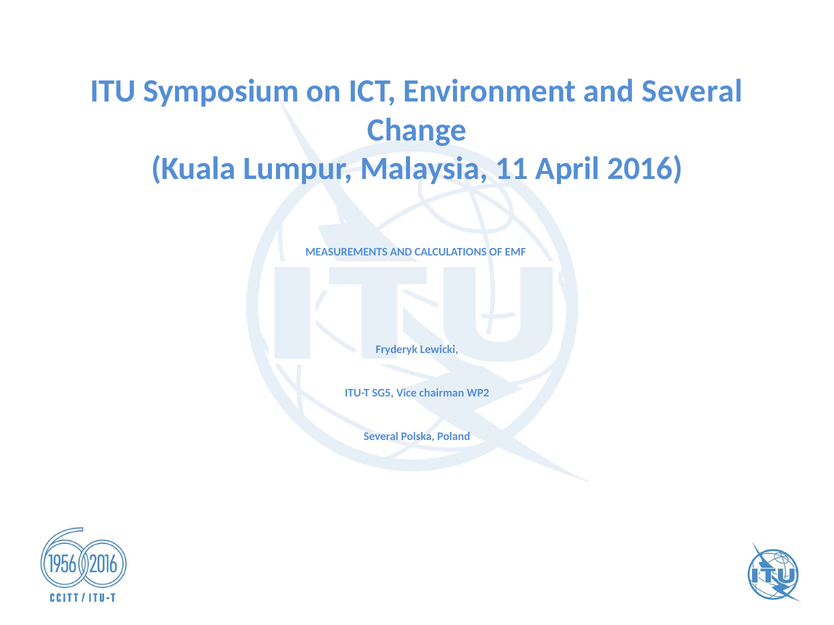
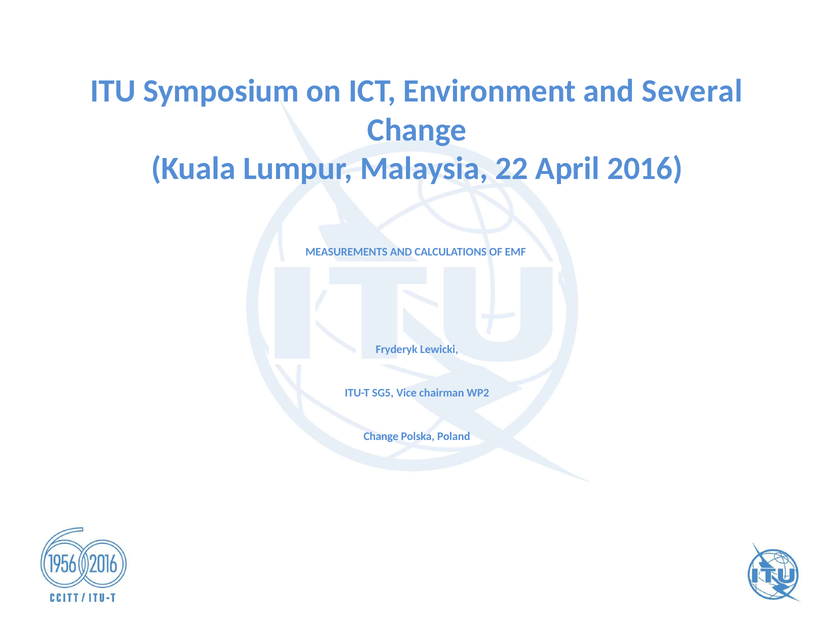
11: 11 -> 22 (512, 169)
Several: Several -> Change (381, 437)
